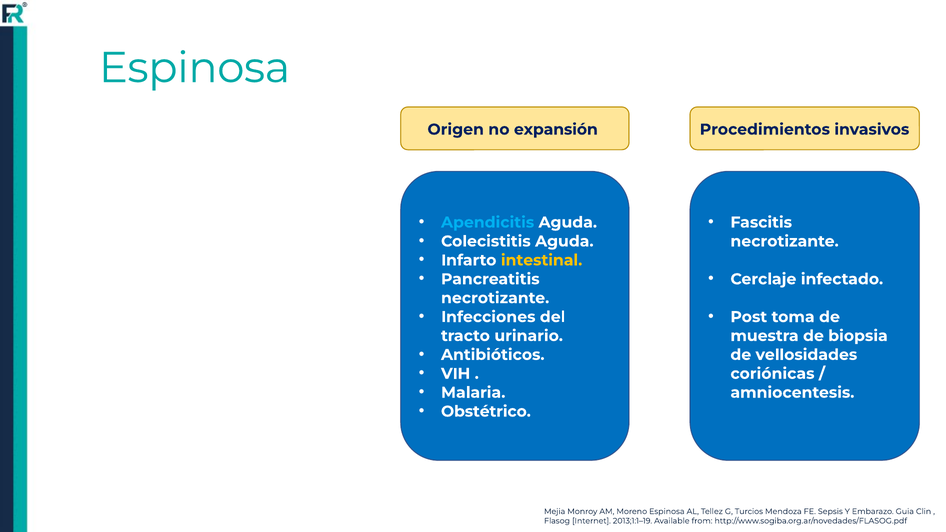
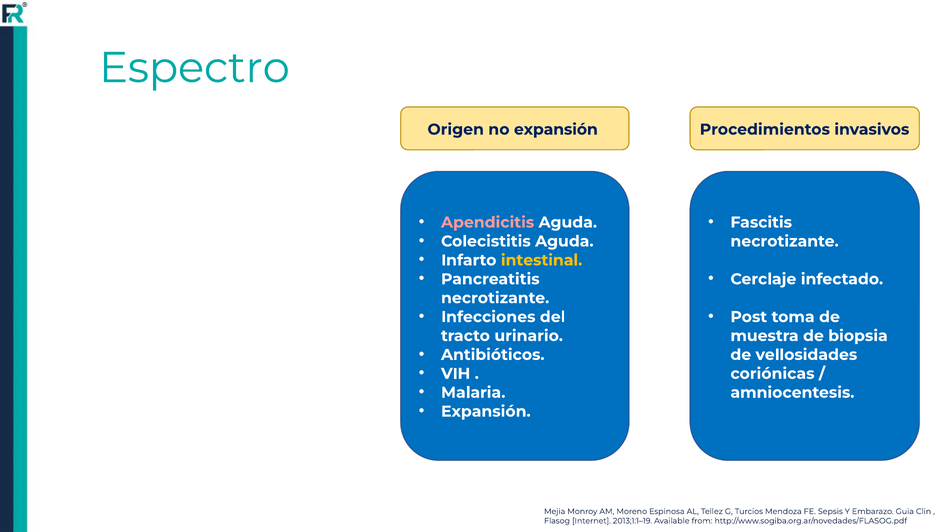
Espinosa: Espinosa -> Espectro (194, 68)
Apendicitis colour: light blue -> pink (488, 222)
Obstétrico: Obstétrico -> Expansión (486, 412)
